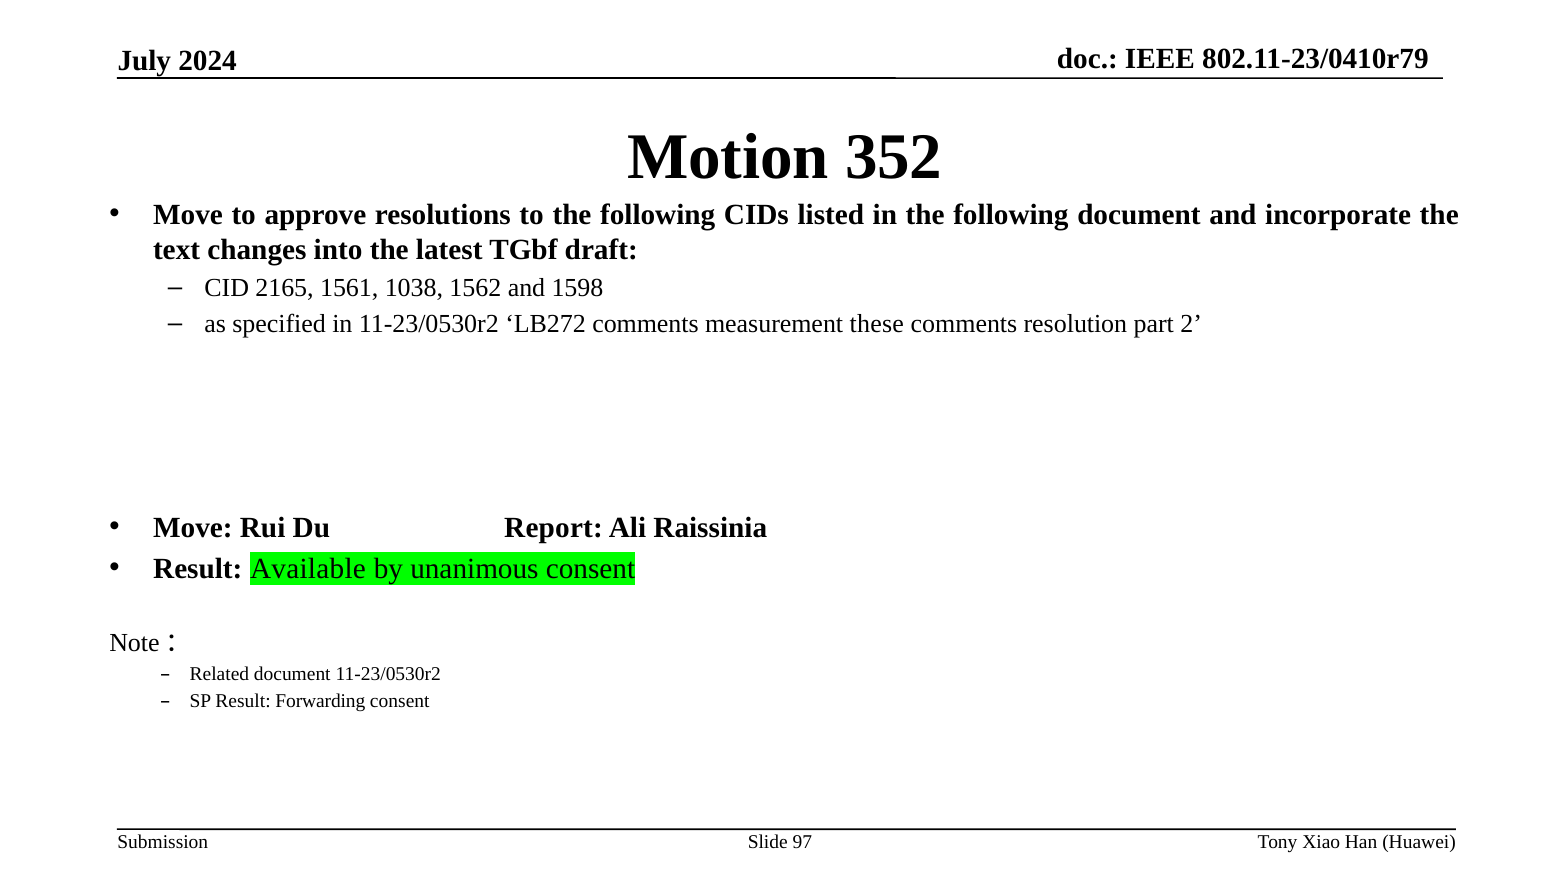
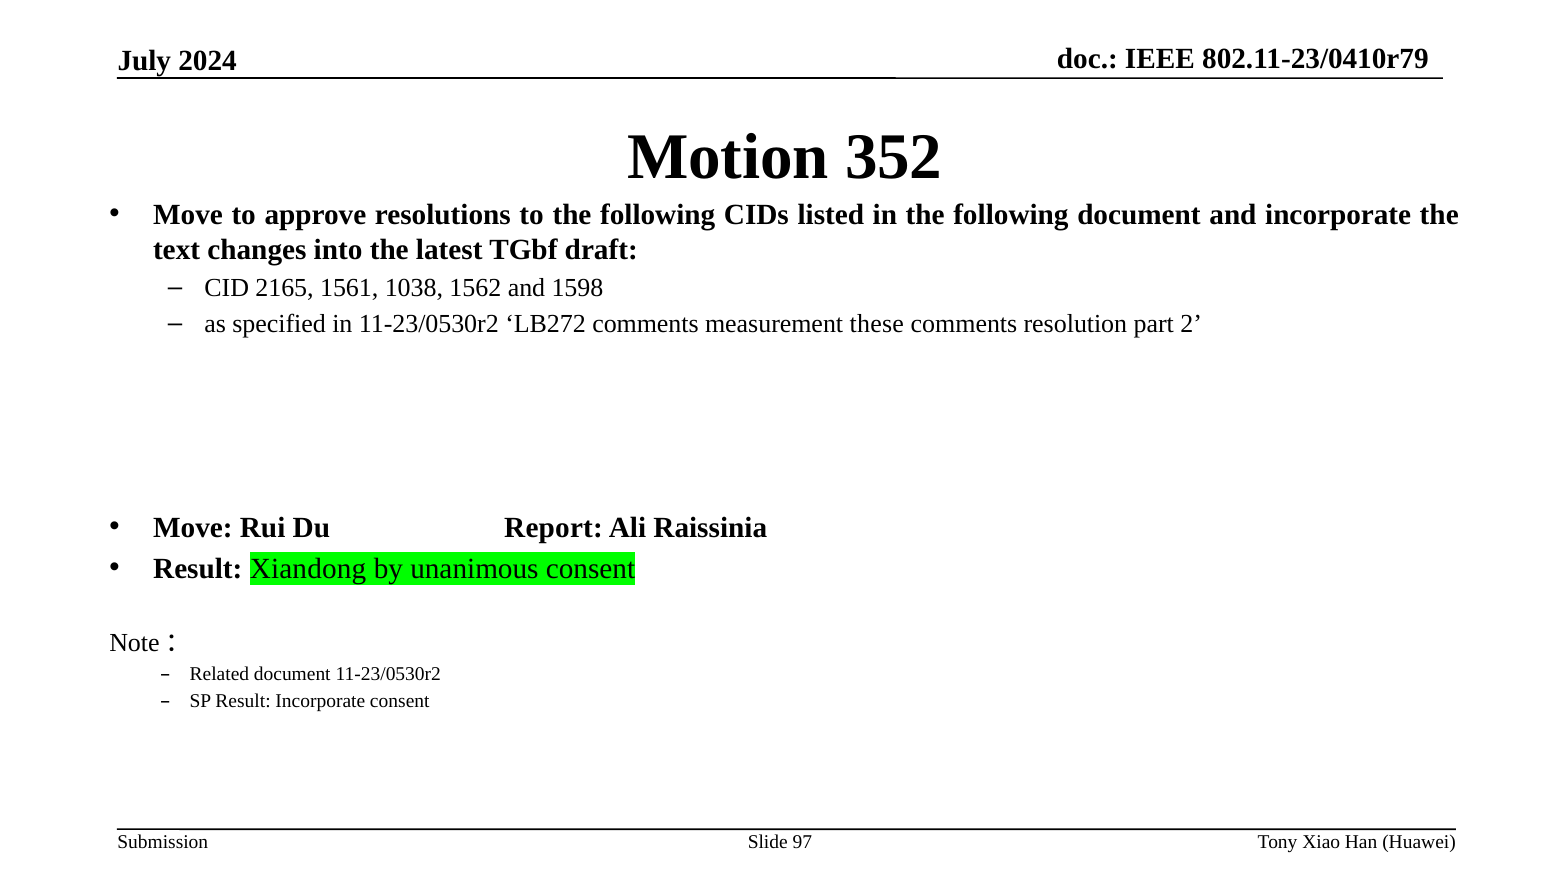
Available: Available -> Xiandong (308, 568)
Result Forwarding: Forwarding -> Incorporate (320, 701)
